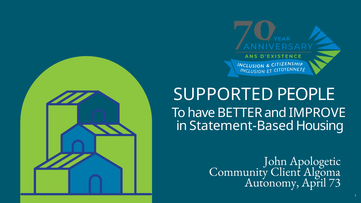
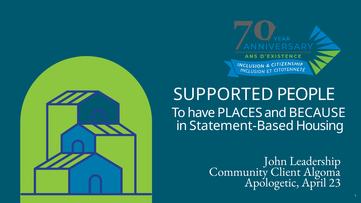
BETTER: BETTER -> PLACES (240, 113)
IMPROVE: IMPROVE -> BECAUSE (317, 113)
Apologetic: Apologetic -> Leadership (315, 161)
Autonomy: Autonomy -> Apologetic (272, 183)
73: 73 -> 23 (335, 183)
